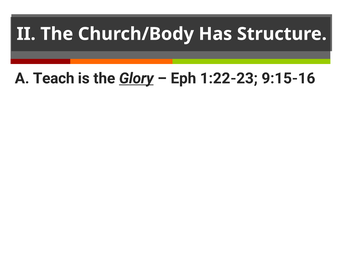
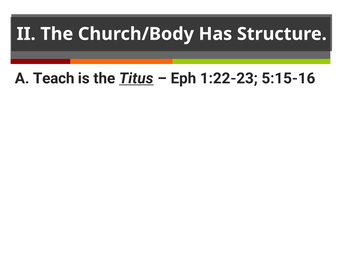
Glory: Glory -> Titus (136, 78)
9:15-16: 9:15-16 -> 5:15-16 (288, 78)
